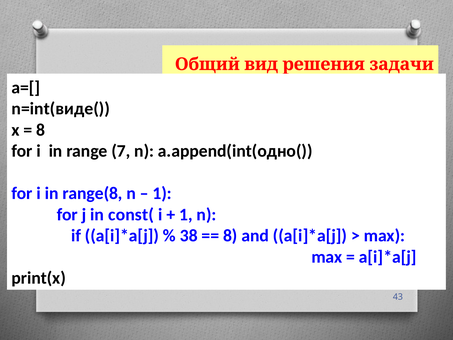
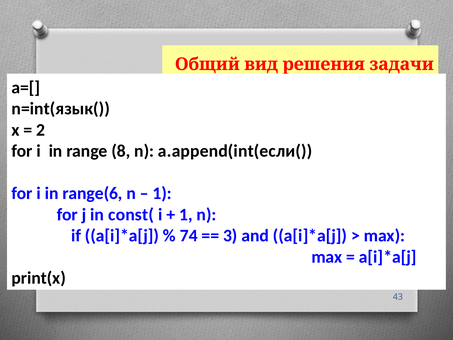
n=int(виде(: n=int(виде( -> n=int(язык( (61, 109)
8: 8 -> 2 (41, 130)
7: 7 -> 8 (121, 151)
a.append(int(одно(: a.append(int(одно( -> a.append(int(если( (235, 151)
range(8: range(8 -> range(6 (92, 193)
38: 38 -> 74 (189, 236)
8: 8 -> 3 (230, 236)
